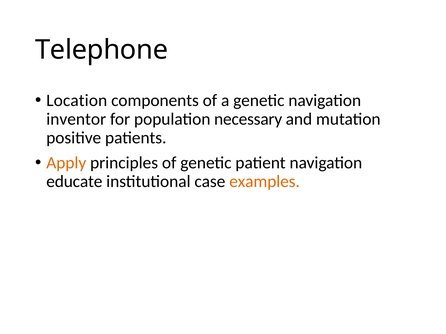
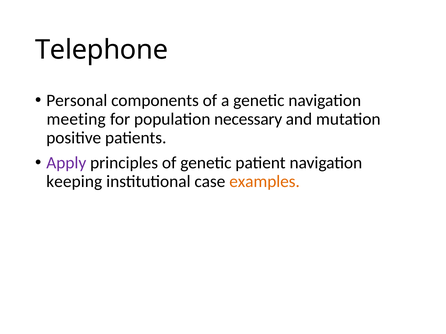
Location: Location -> Personal (77, 101)
inventor: inventor -> meeting (76, 119)
Apply colour: orange -> purple (66, 163)
educate: educate -> keeping (74, 182)
